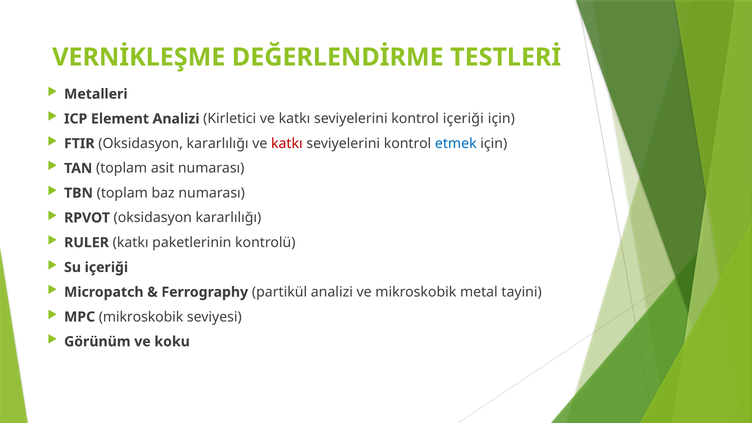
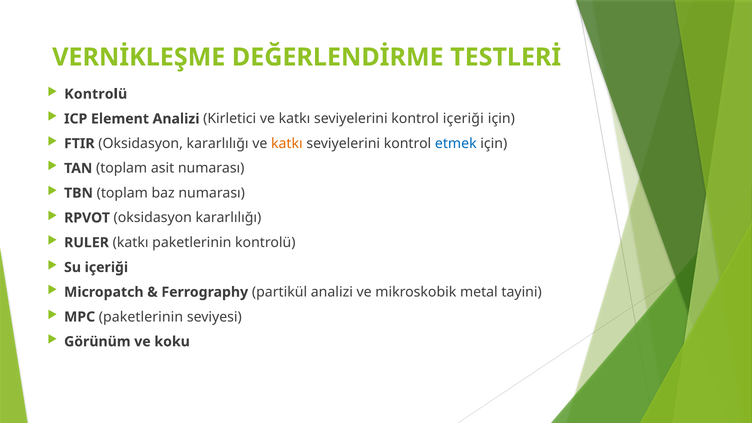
Metalleri: Metalleri -> Kontrolü (96, 94)
katkı colour: red -> orange (287, 144)
MPC mikroskobik: mikroskobik -> paketlerinin (141, 317)
